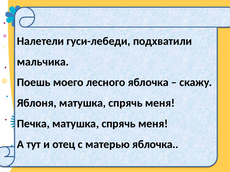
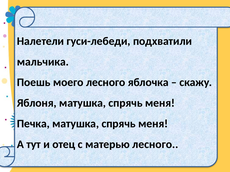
матерью яблочка: яблочка -> лесного (155, 145)
